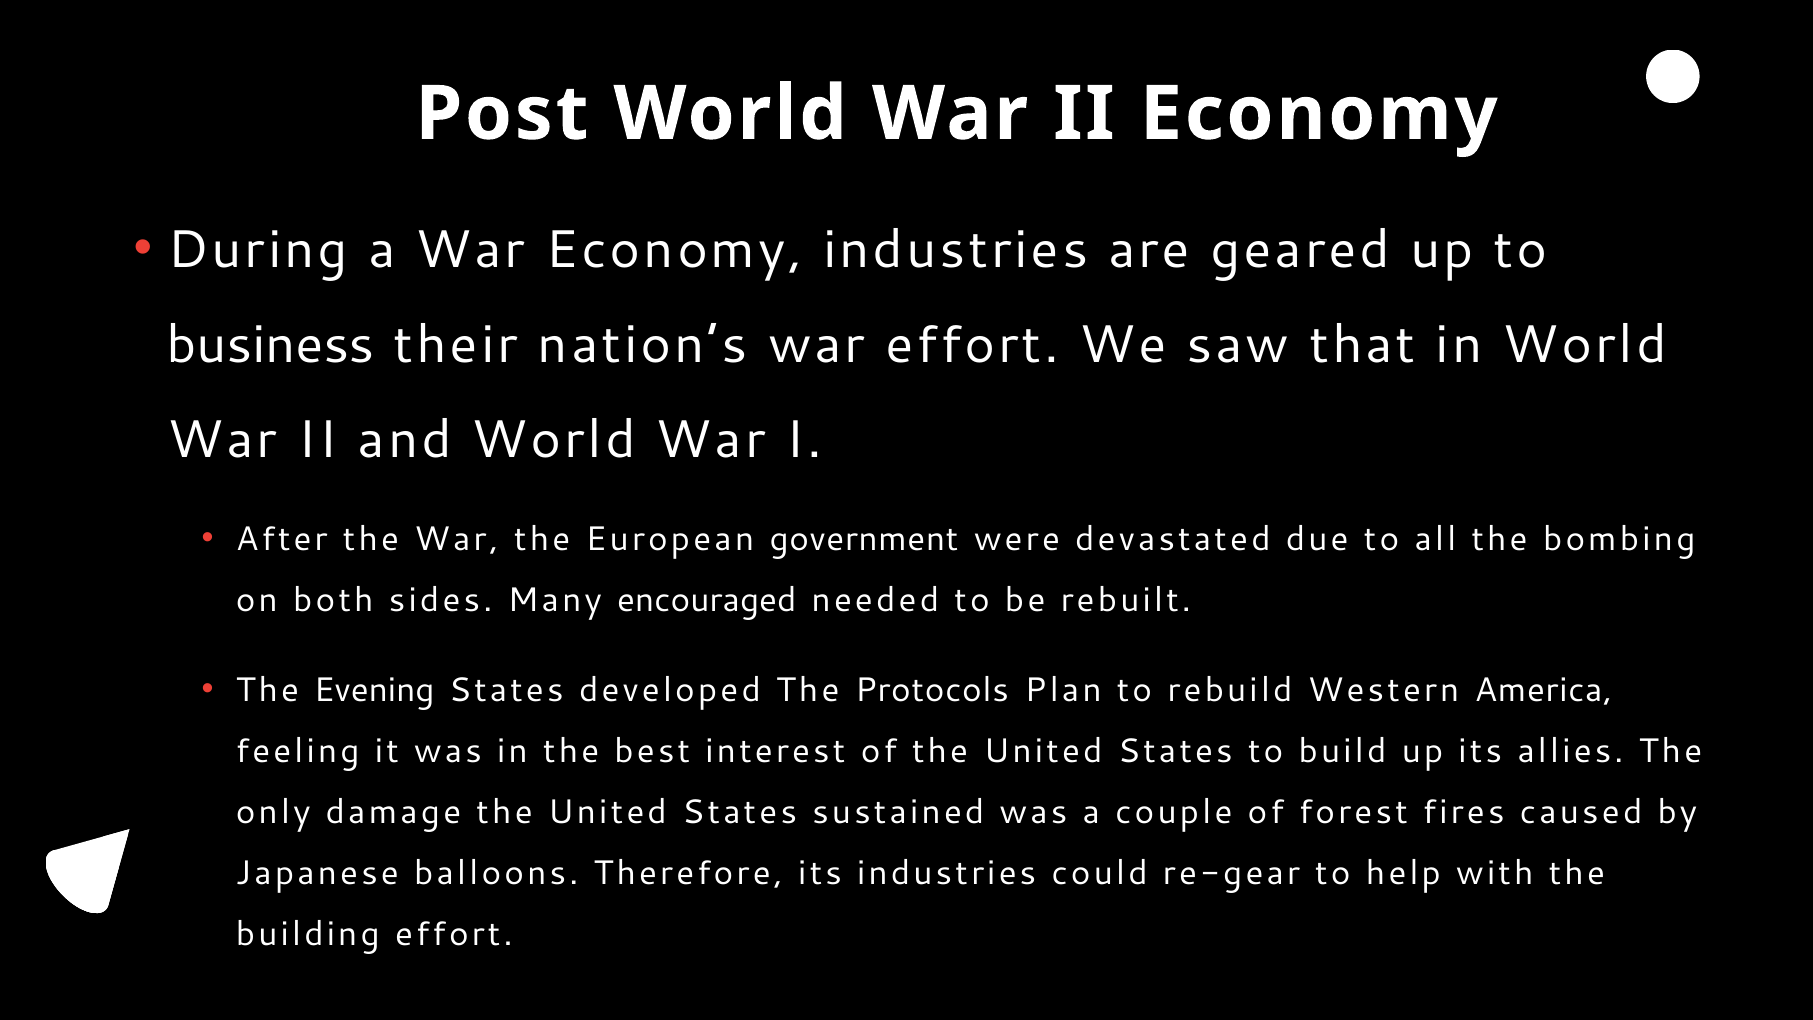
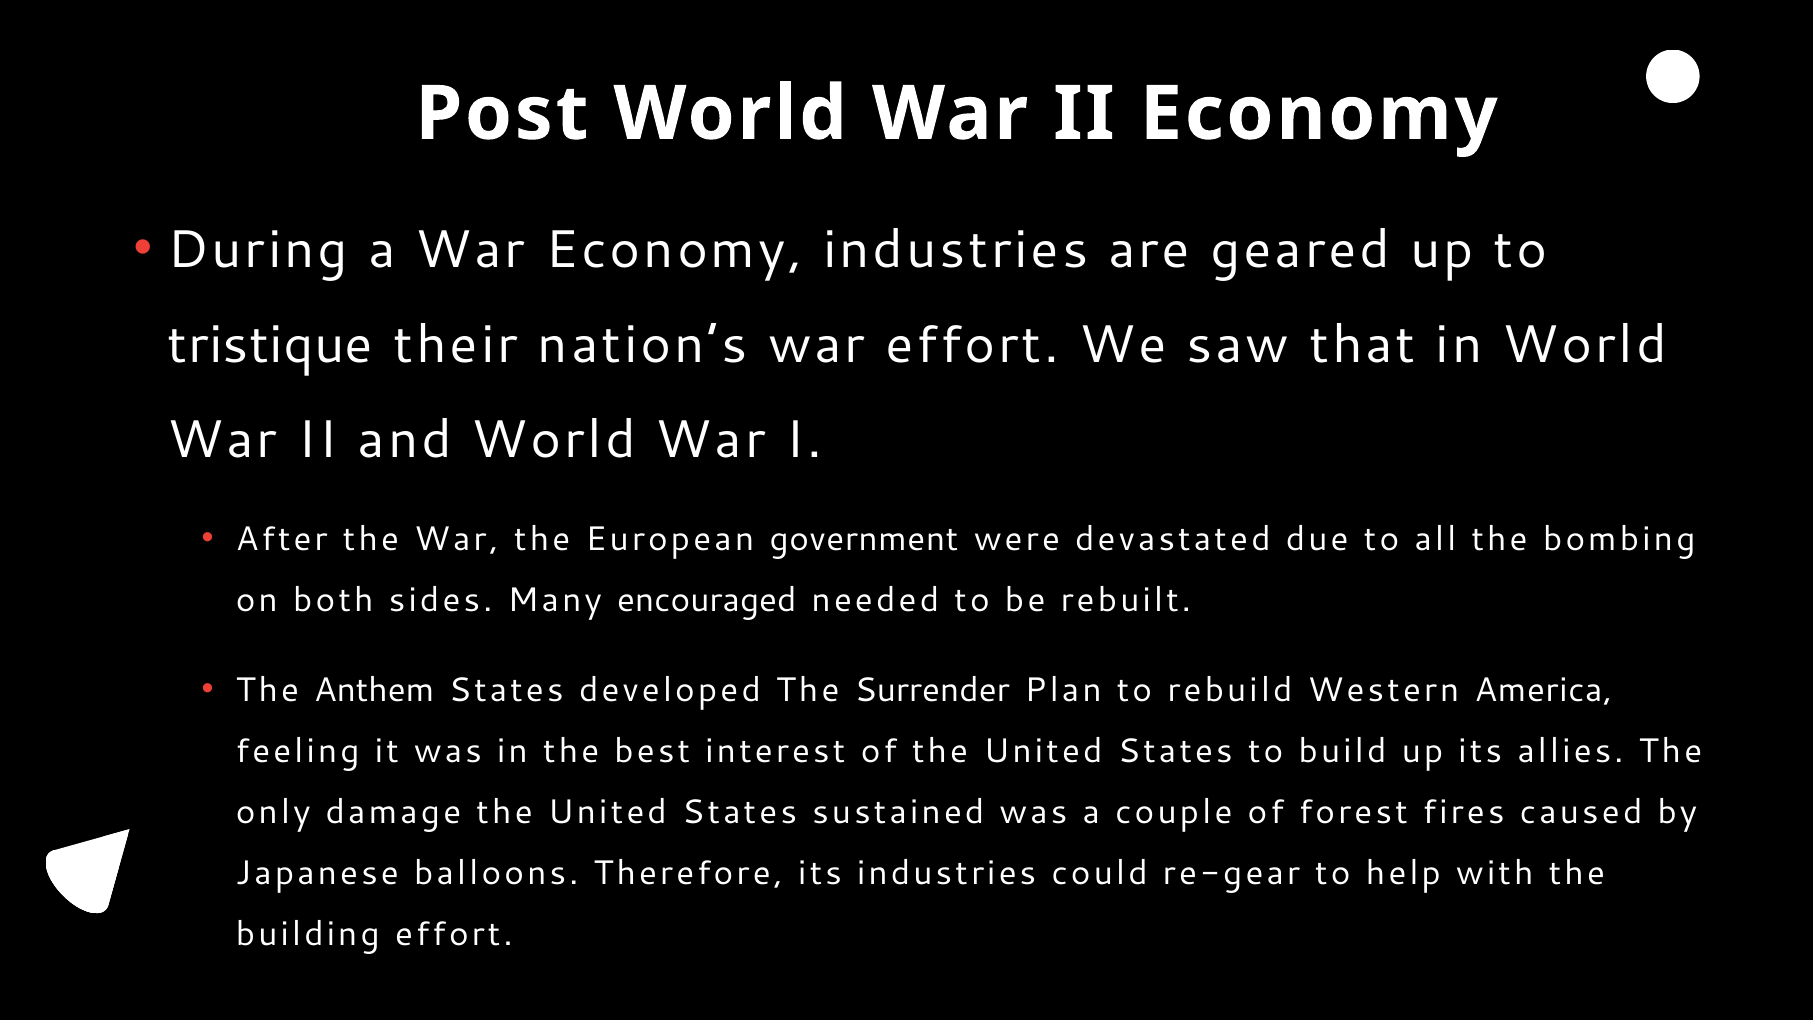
business: business -> tristique (270, 345)
Evening: Evening -> Anthem (374, 690)
Protocols: Protocols -> Surrender (932, 690)
